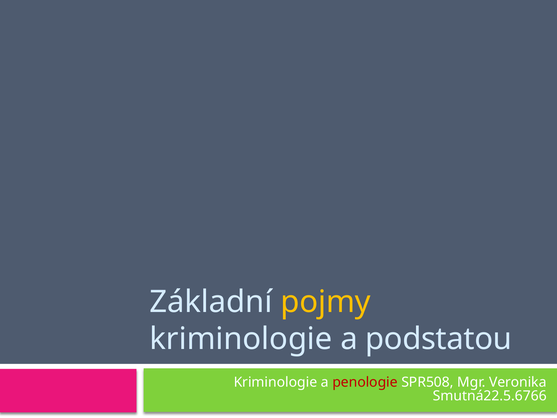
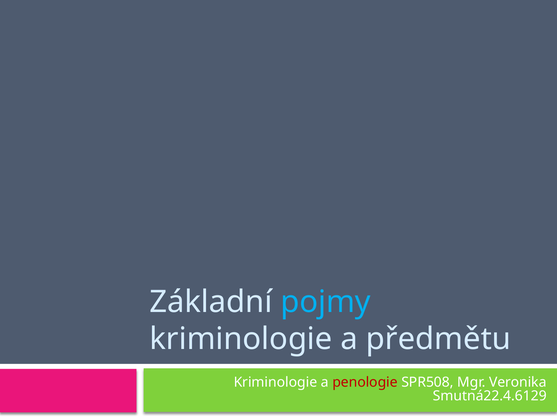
pojmy colour: yellow -> light blue (326, 302)
podstatou: podstatou -> předmětu (438, 339)
Smutná22.5.6766: Smutná22.5.6766 -> Smutná22.4.6129 (490, 396)
